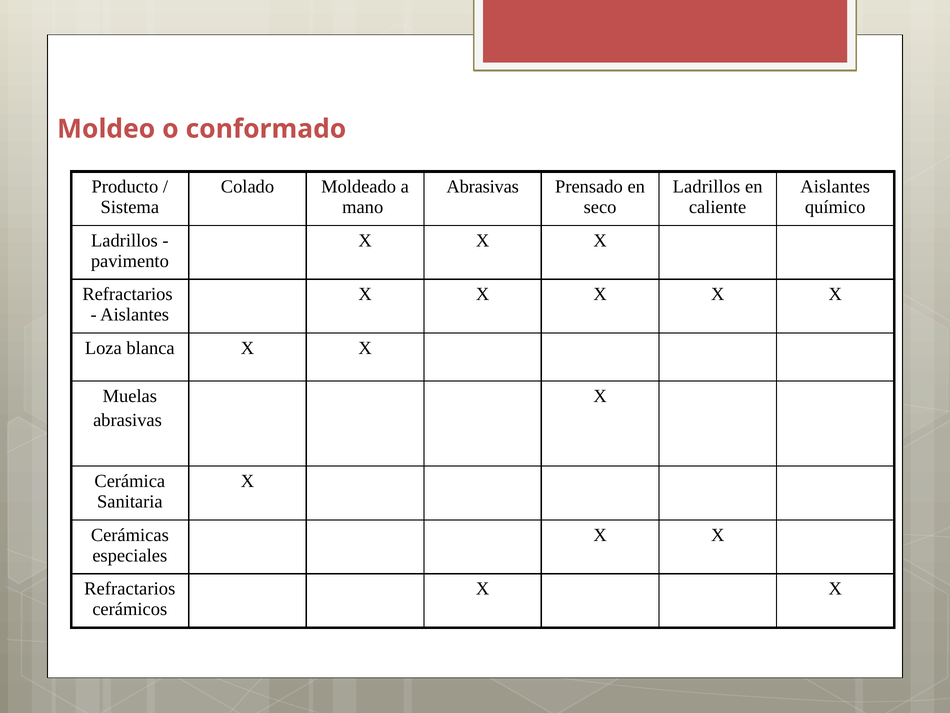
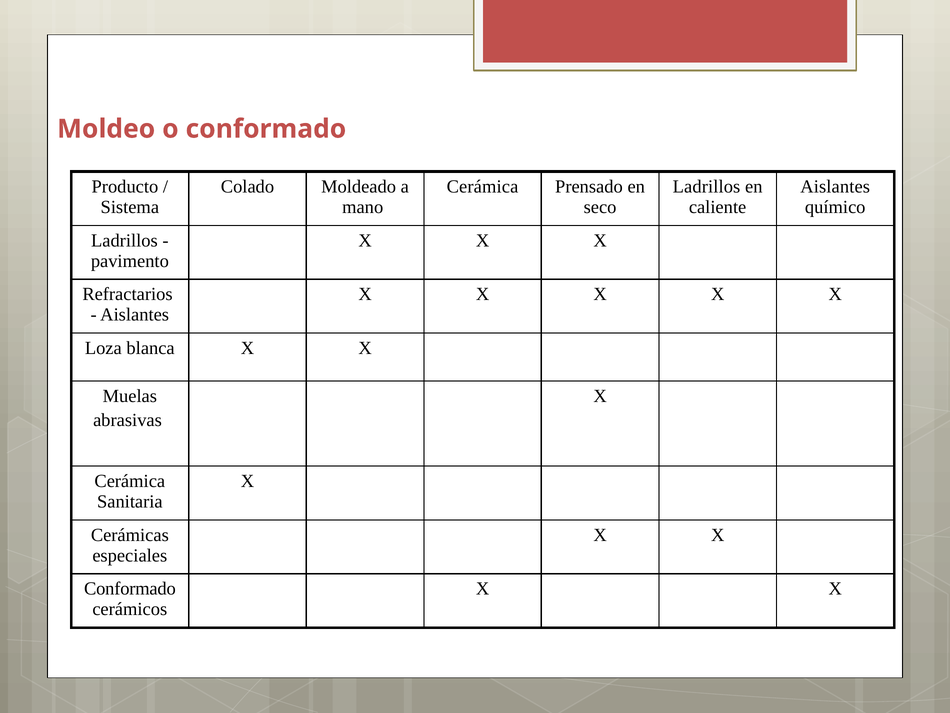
Abrasivas: Abrasivas -> Cerámica (482, 186)
Refractarios: Refractarios -> Conformado (130, 588)
